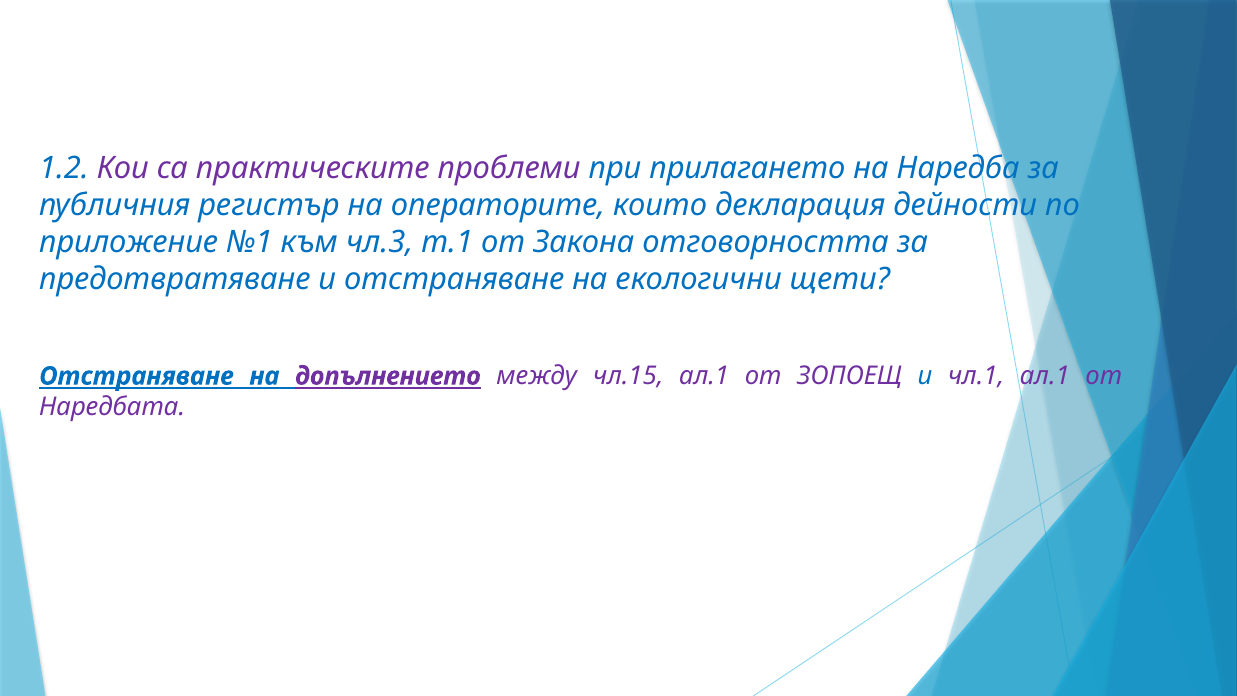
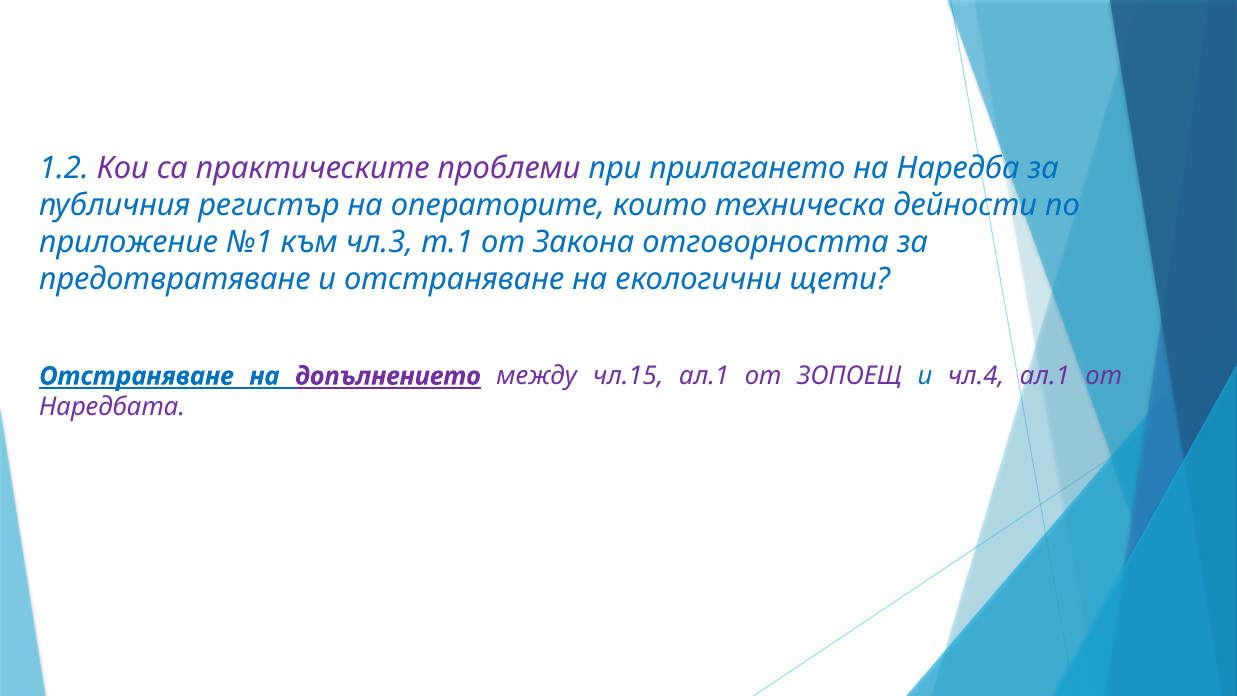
декларация: декларация -> техническа (800, 205)
чл.1: чл.1 -> чл.4 (976, 376)
